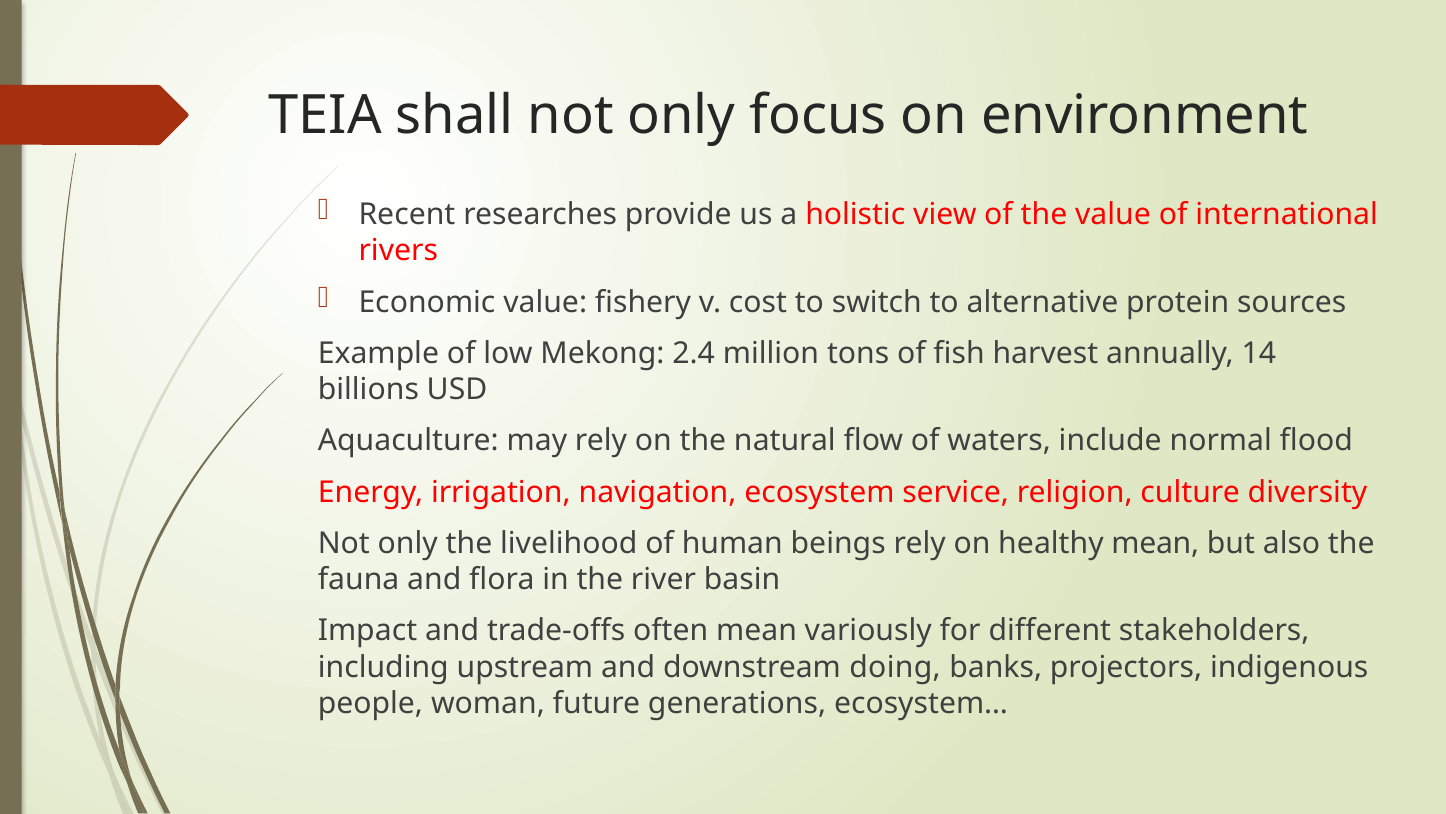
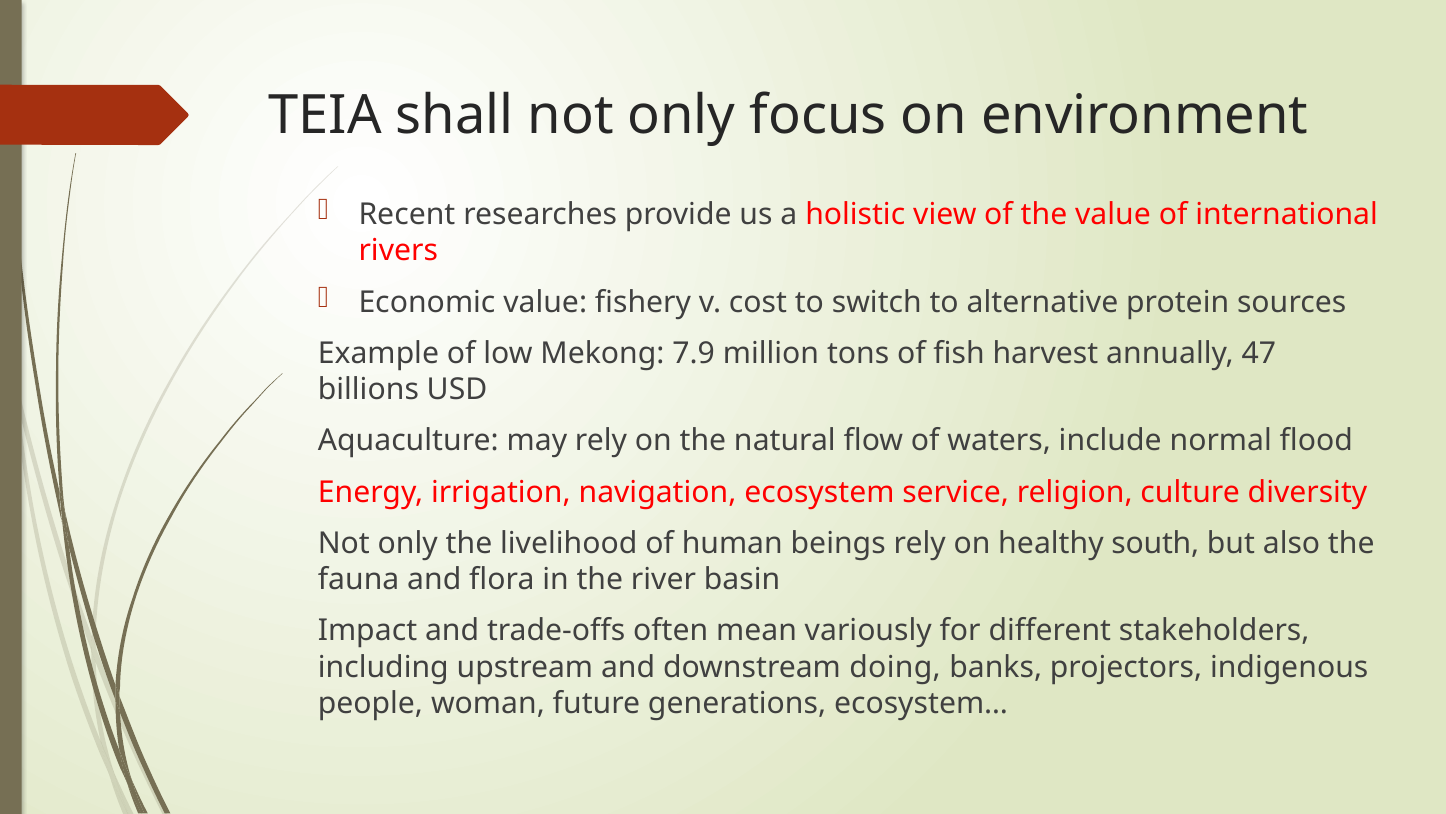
2.4: 2.4 -> 7.9 (694, 353)
14: 14 -> 47 (1259, 353)
healthy mean: mean -> south (1155, 543)
